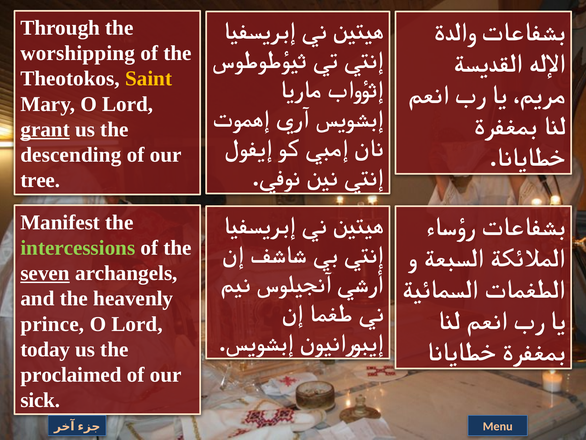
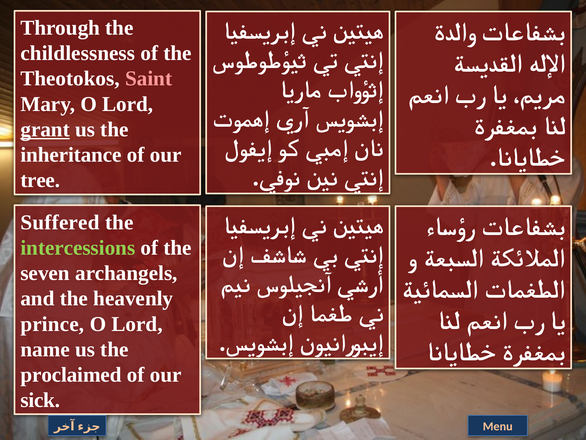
worshipping: worshipping -> childlessness (78, 53)
Saint colour: yellow -> pink (149, 79)
descending: descending -> inheritance (71, 155)
Manifest: Manifest -> Suffered (60, 222)
seven underline: present -> none (45, 273)
today: today -> name (45, 349)
